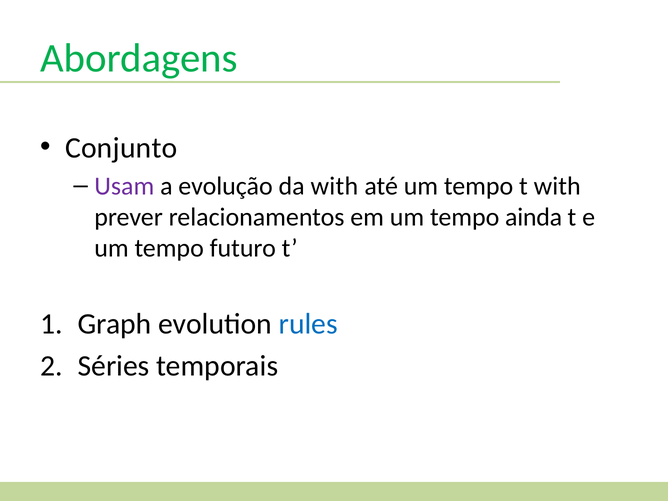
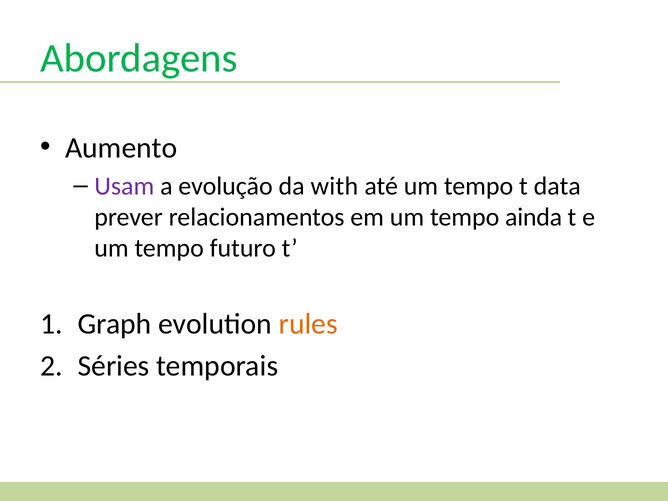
Conjunto: Conjunto -> Aumento (121, 148)
t with: with -> data (557, 186)
rules colour: blue -> orange (308, 324)
